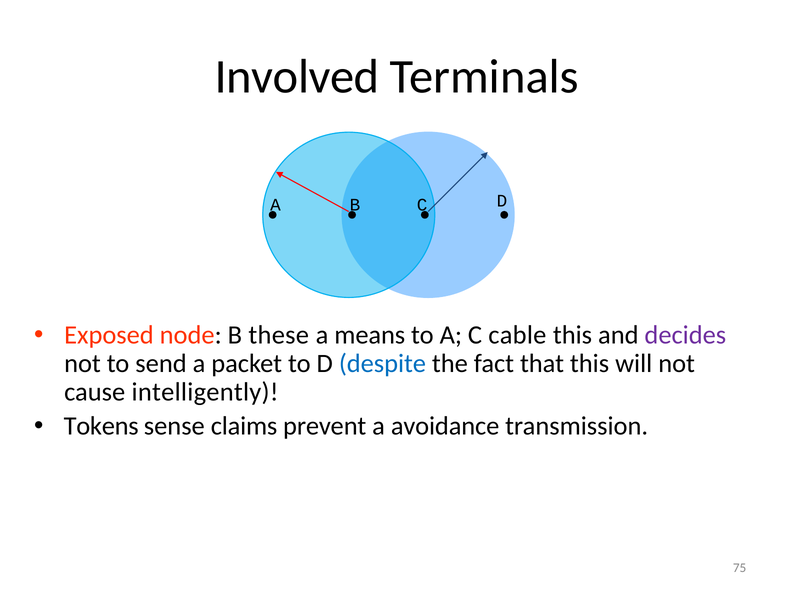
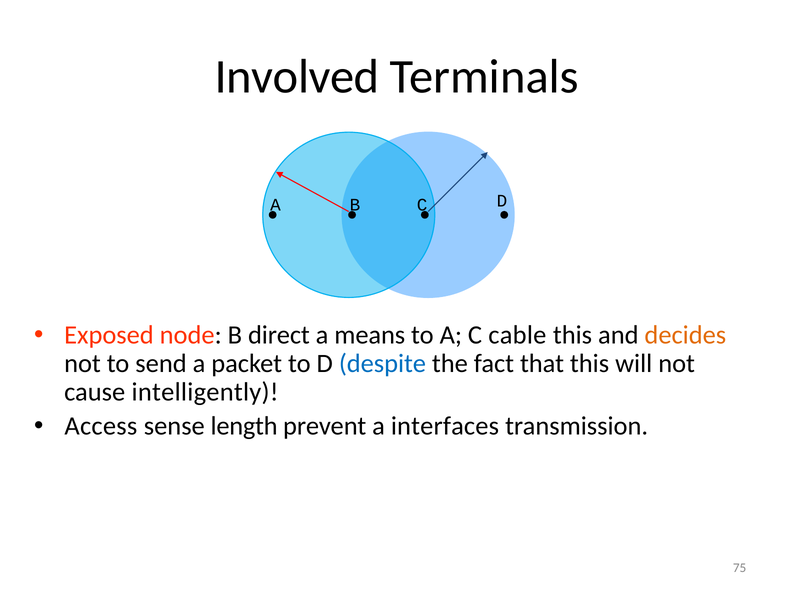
these: these -> direct (279, 335)
decides colour: purple -> orange (685, 335)
Tokens: Tokens -> Access (101, 426)
claims: claims -> length (244, 426)
avoidance: avoidance -> interfaces (445, 426)
